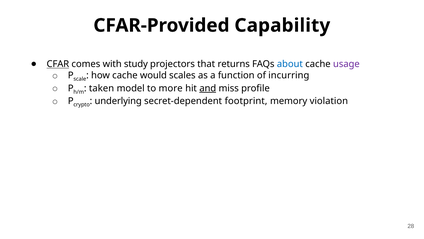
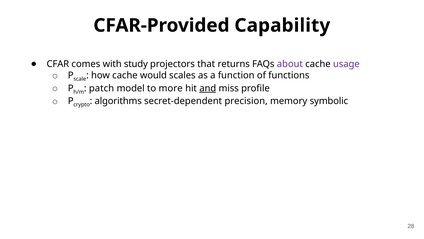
CFAR underline: present -> none (58, 64)
about colour: blue -> purple (290, 64)
incurring: incurring -> functions (289, 75)
taken: taken -> patch (102, 88)
underlying: underlying -> algorithms (118, 101)
footprint: footprint -> precision (246, 101)
violation: violation -> symbolic (329, 101)
